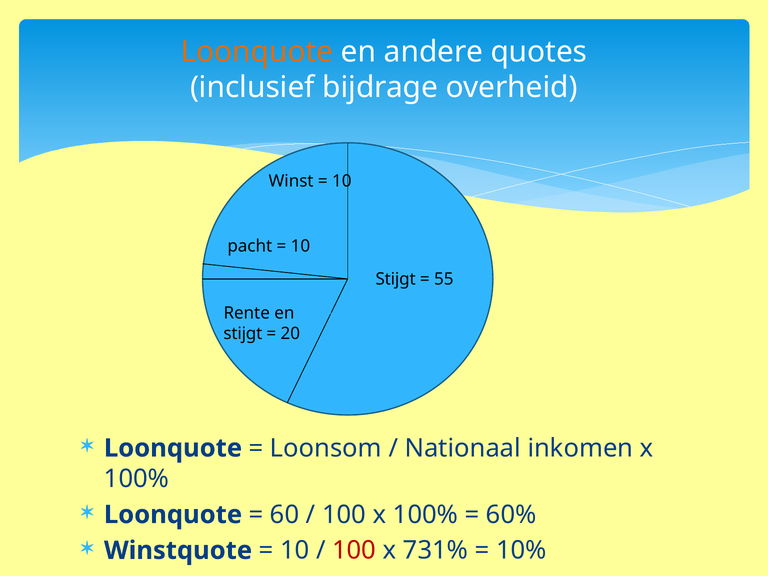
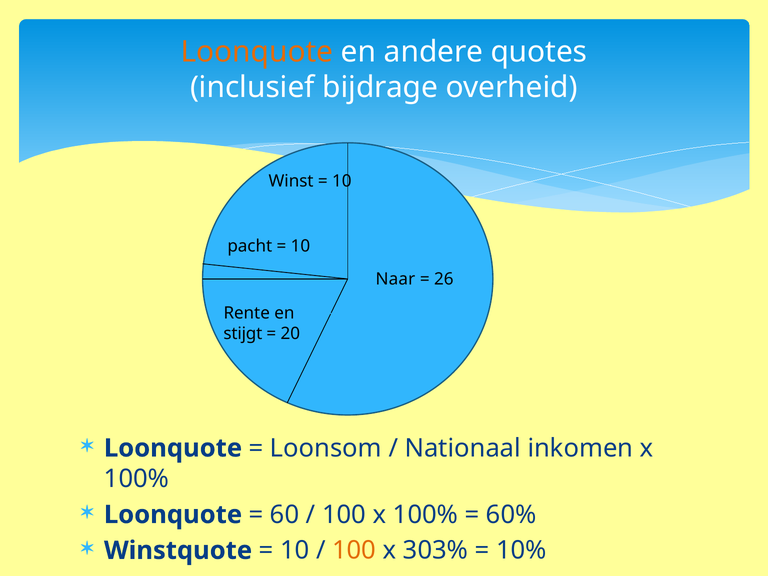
Stijgt: Stijgt -> Naar (395, 279)
55: 55 -> 26 (444, 279)
100 colour: red -> orange (354, 550)
731%: 731% -> 303% (435, 550)
